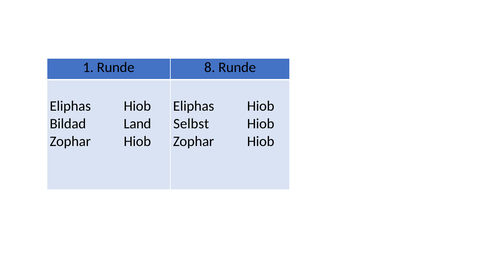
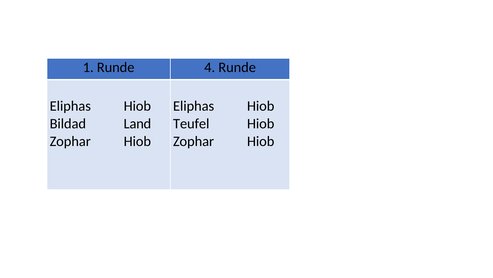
8: 8 -> 4 (210, 67)
Selbst: Selbst -> Teufel (191, 123)
